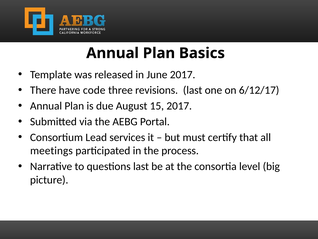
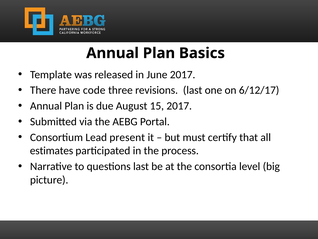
services: services -> present (127, 137)
meetings: meetings -> estimates (52, 150)
